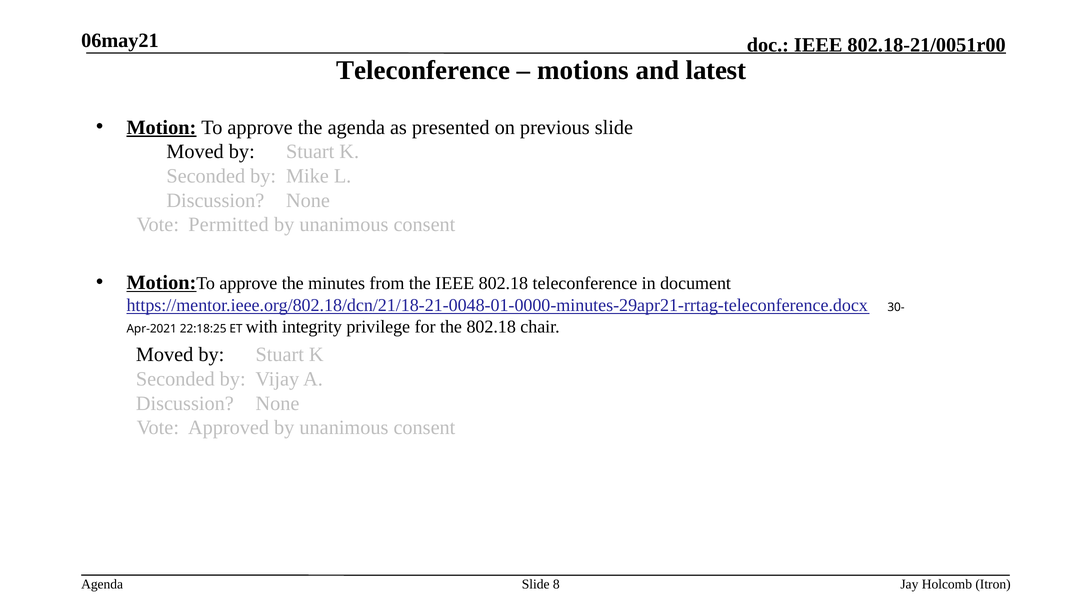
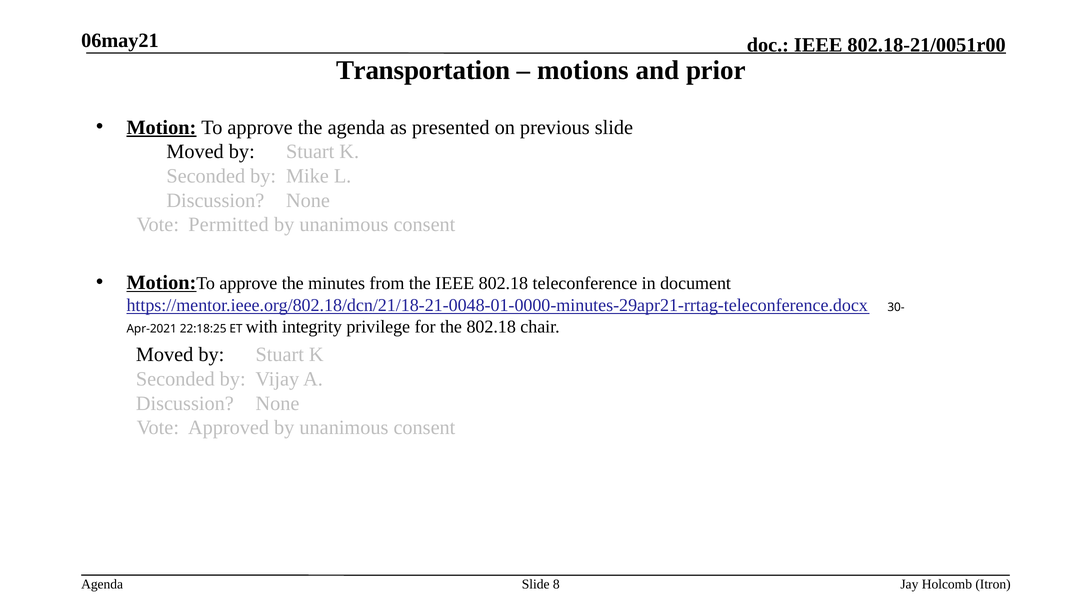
Teleconference: Teleconference -> Transportation (423, 70)
latest: latest -> prior (716, 70)
